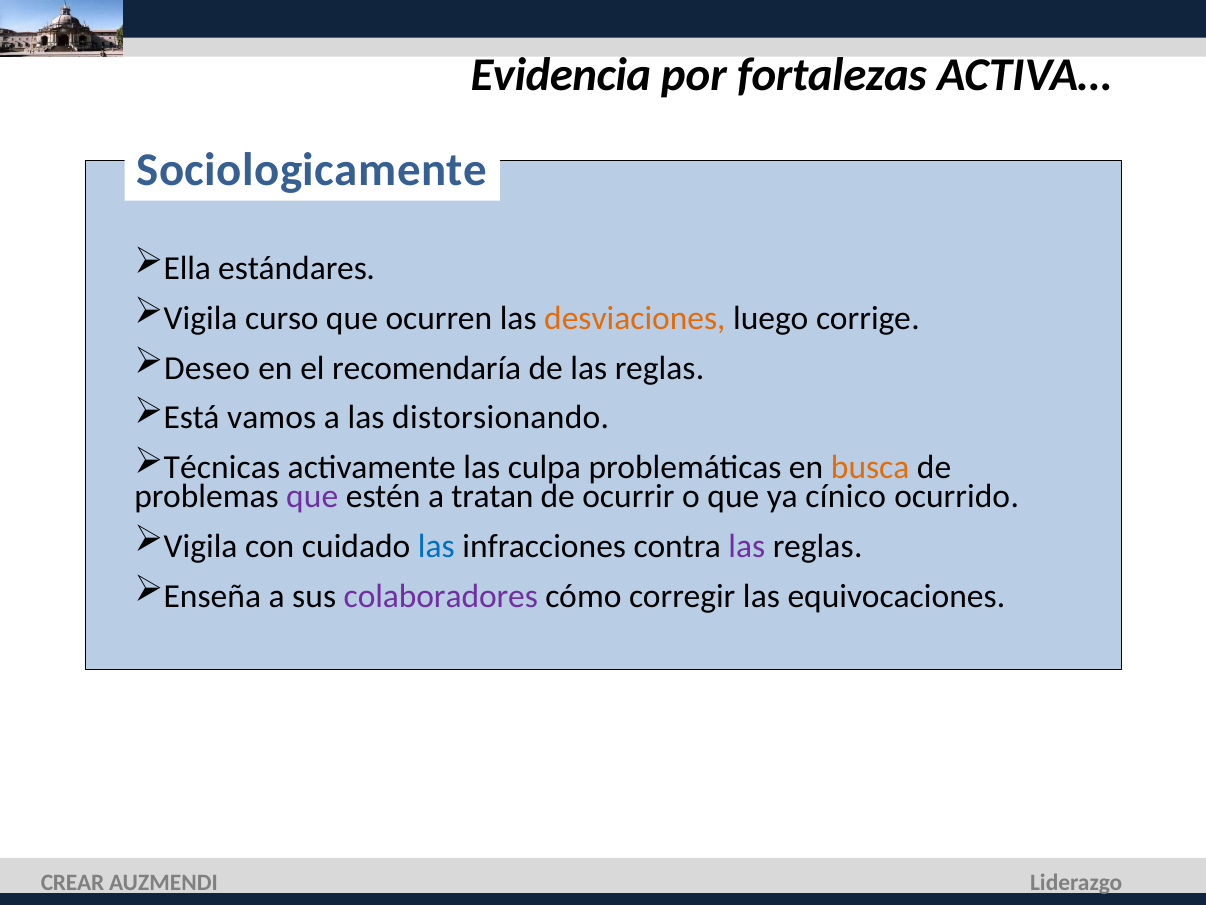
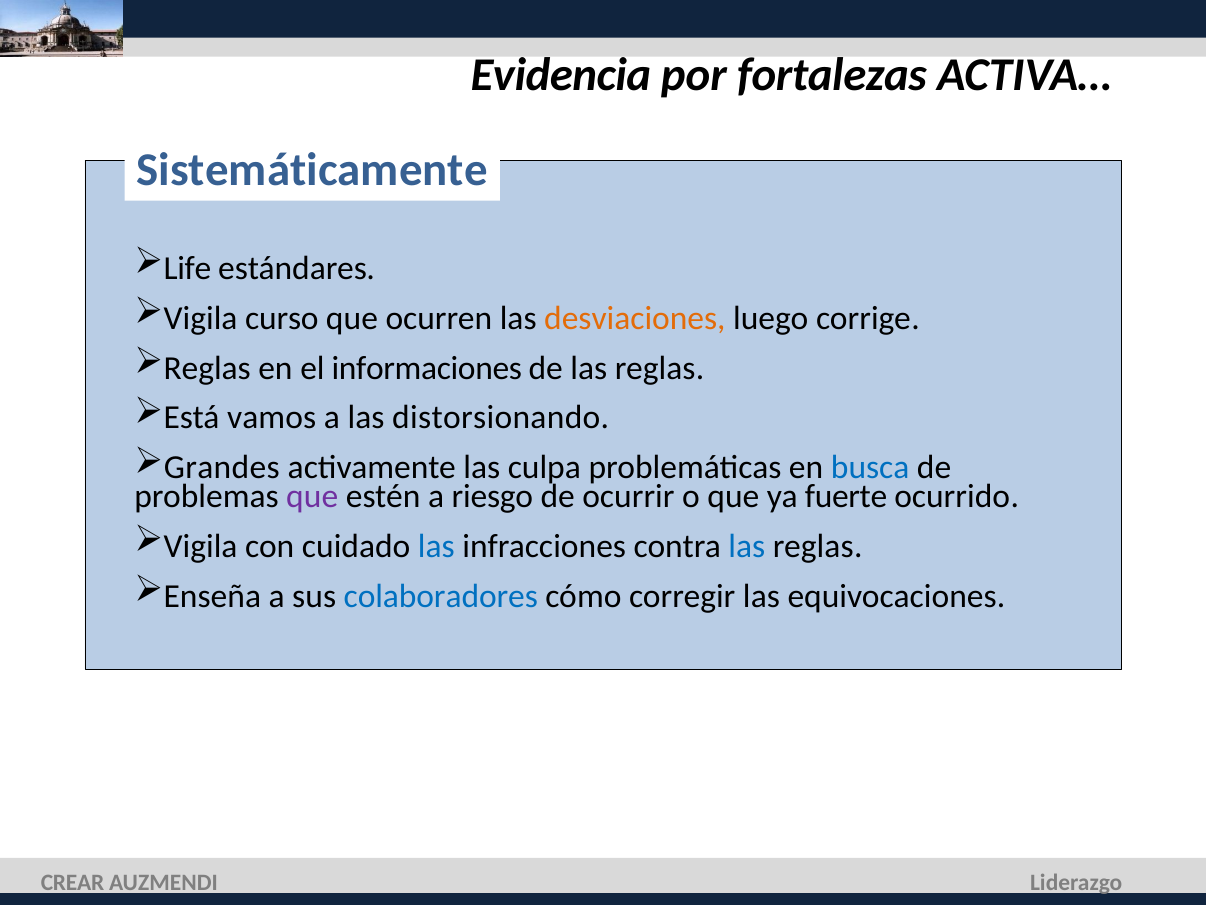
Sociologicamente: Sociologicamente -> Sistemáticamente (312, 170)
Ella: Ella -> Life (187, 268)
Deseo: Deseo -> Reglas (207, 368)
recomendaría: recomendaría -> informaciones (427, 368)
Técnicas: Técnicas -> Grandes (222, 468)
busca colour: orange -> blue (870, 468)
tratan: tratan -> riesgo (492, 496)
cínico: cínico -> fuerte (846, 496)
las colour: purple -> blue (747, 546)
colaboradores colour: purple -> blue (441, 596)
